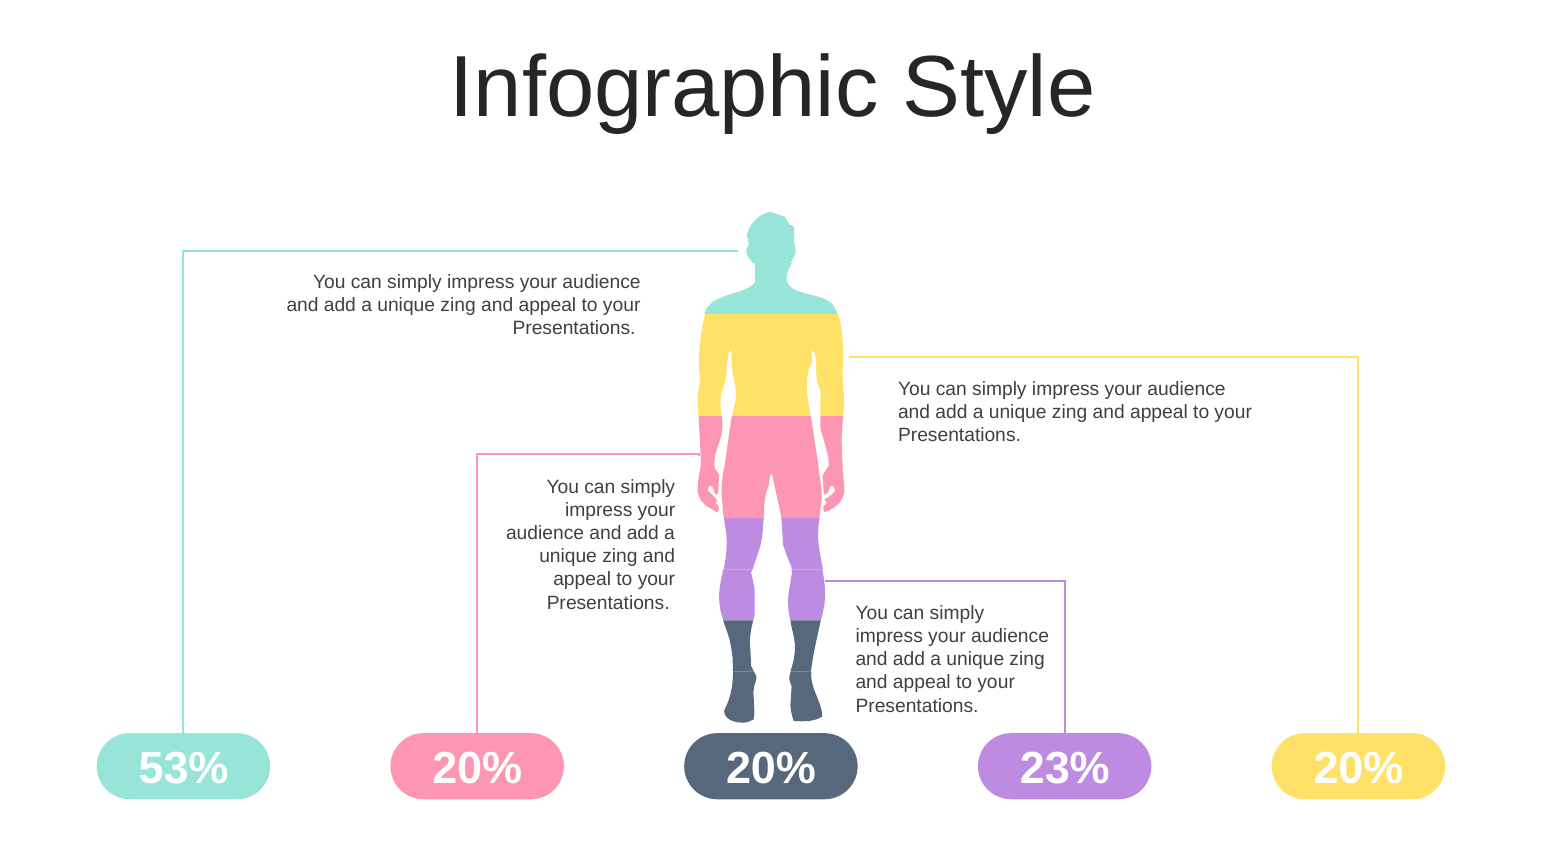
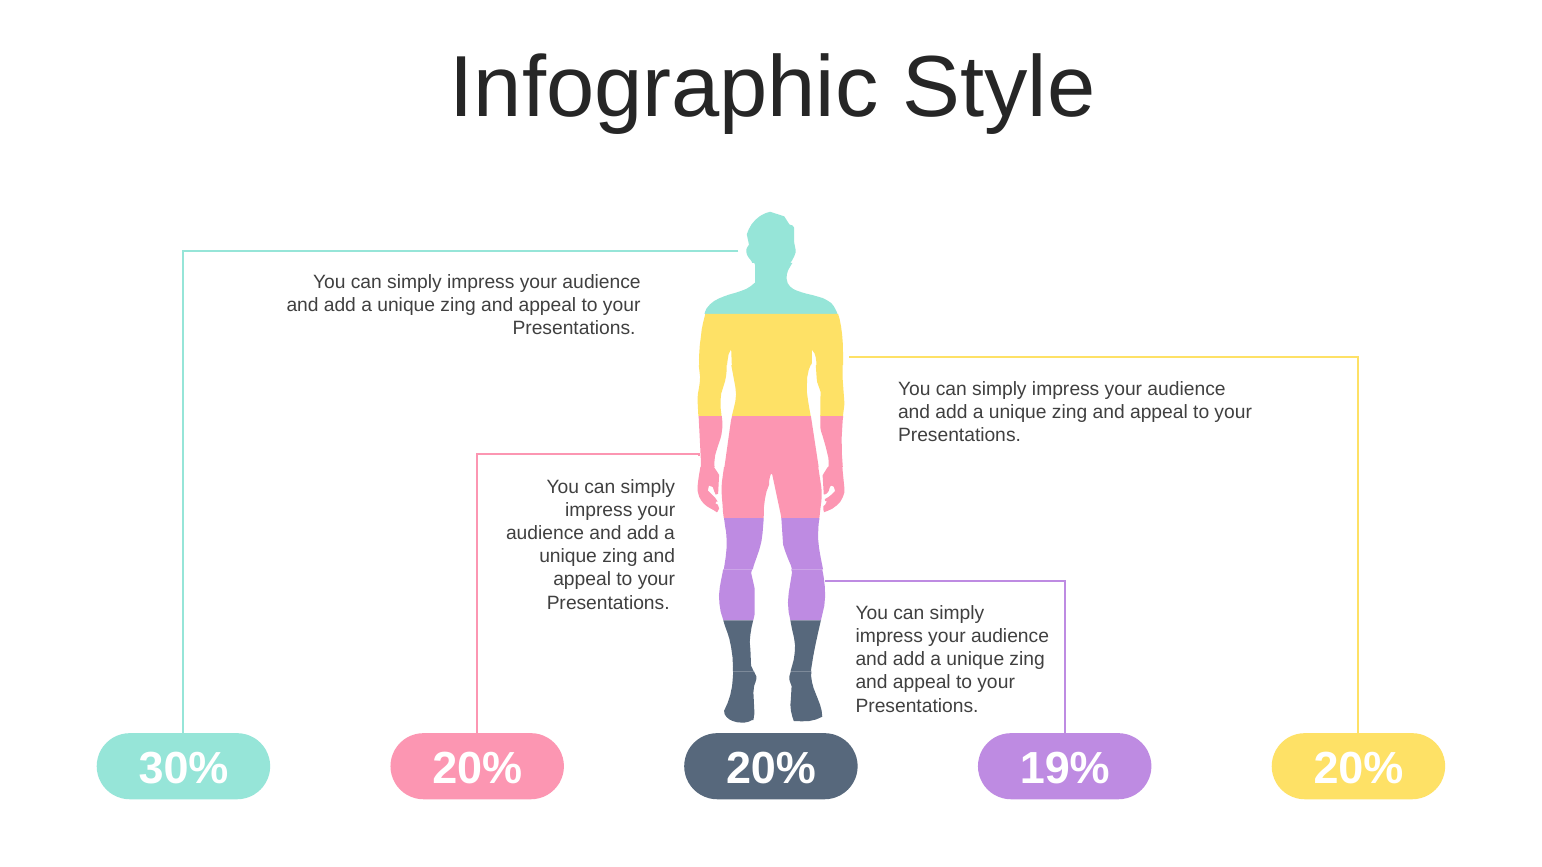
53%: 53% -> 30% (184, 769)
23%: 23% -> 19% (1065, 769)
